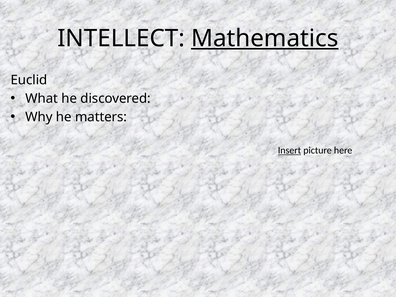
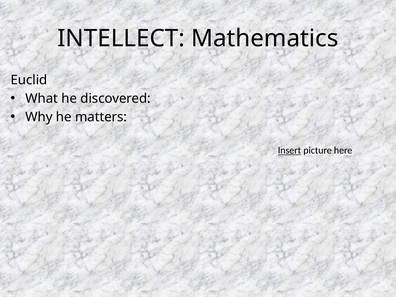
Mathematics underline: present -> none (265, 38)
